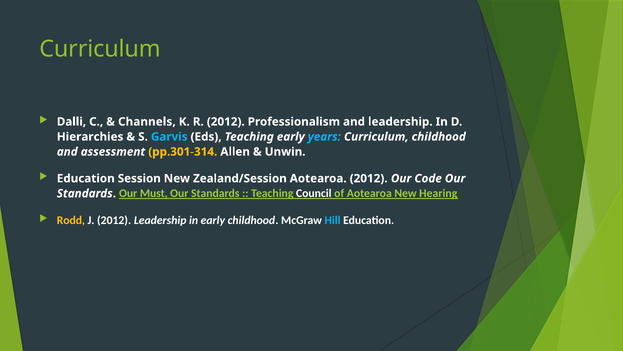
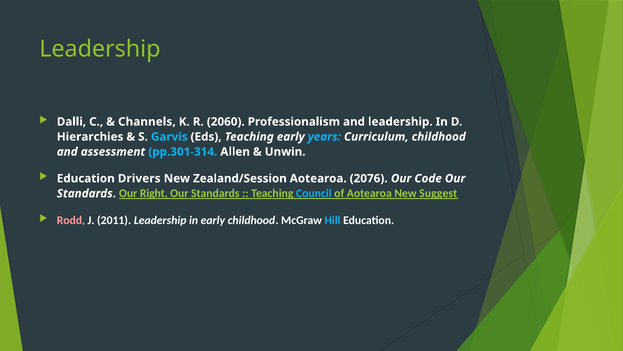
Curriculum: Curriculum -> Leadership (100, 49)
R 2012: 2012 -> 2060 (226, 122)
pp.301-314 colour: yellow -> light blue (183, 152)
Session: Session -> Drivers (139, 178)
Aotearoa 2012: 2012 -> 2076 (369, 178)
Must: Must -> Right (154, 193)
Council colour: white -> light blue (314, 193)
Hearing: Hearing -> Suggest (438, 193)
Rodd colour: yellow -> pink (71, 220)
J 2012: 2012 -> 2011 (114, 220)
